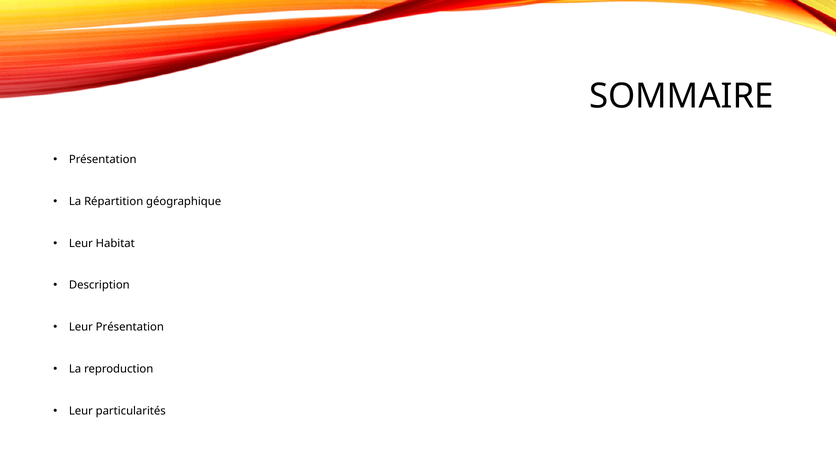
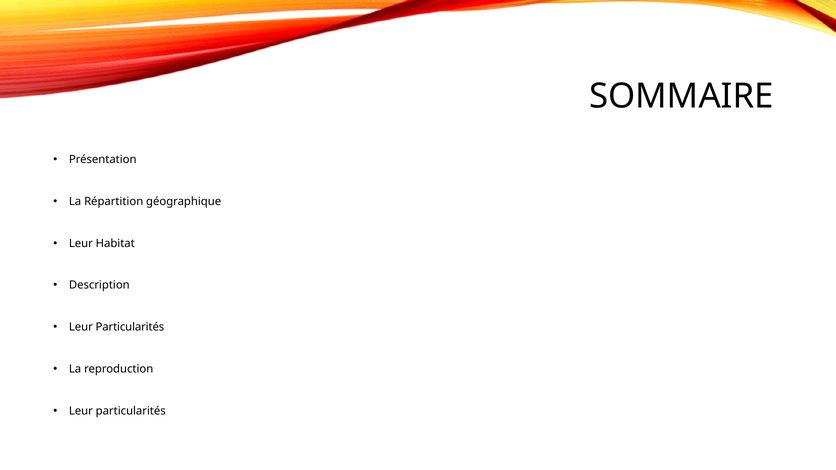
Présentation: Présentation -> Particularités (130, 327)
